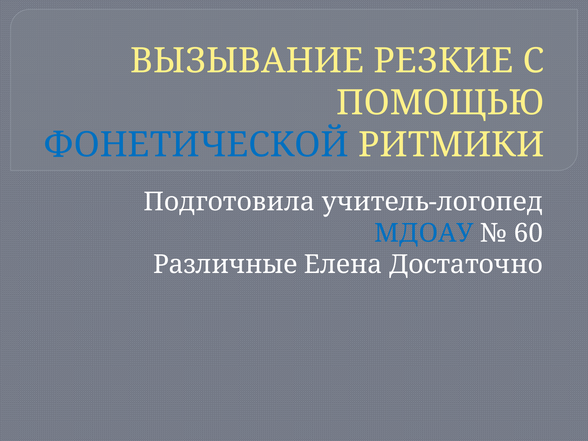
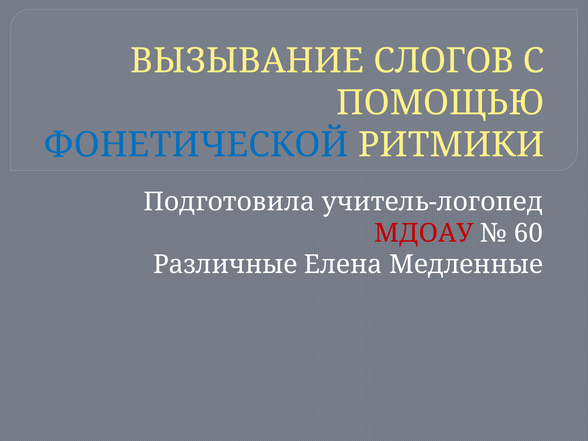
РЕЗКИЕ: РЕЗКИЕ -> СЛОГОВ (444, 61)
МДОАУ colour: blue -> red (424, 233)
Достаточно: Достаточно -> Медленные (466, 264)
